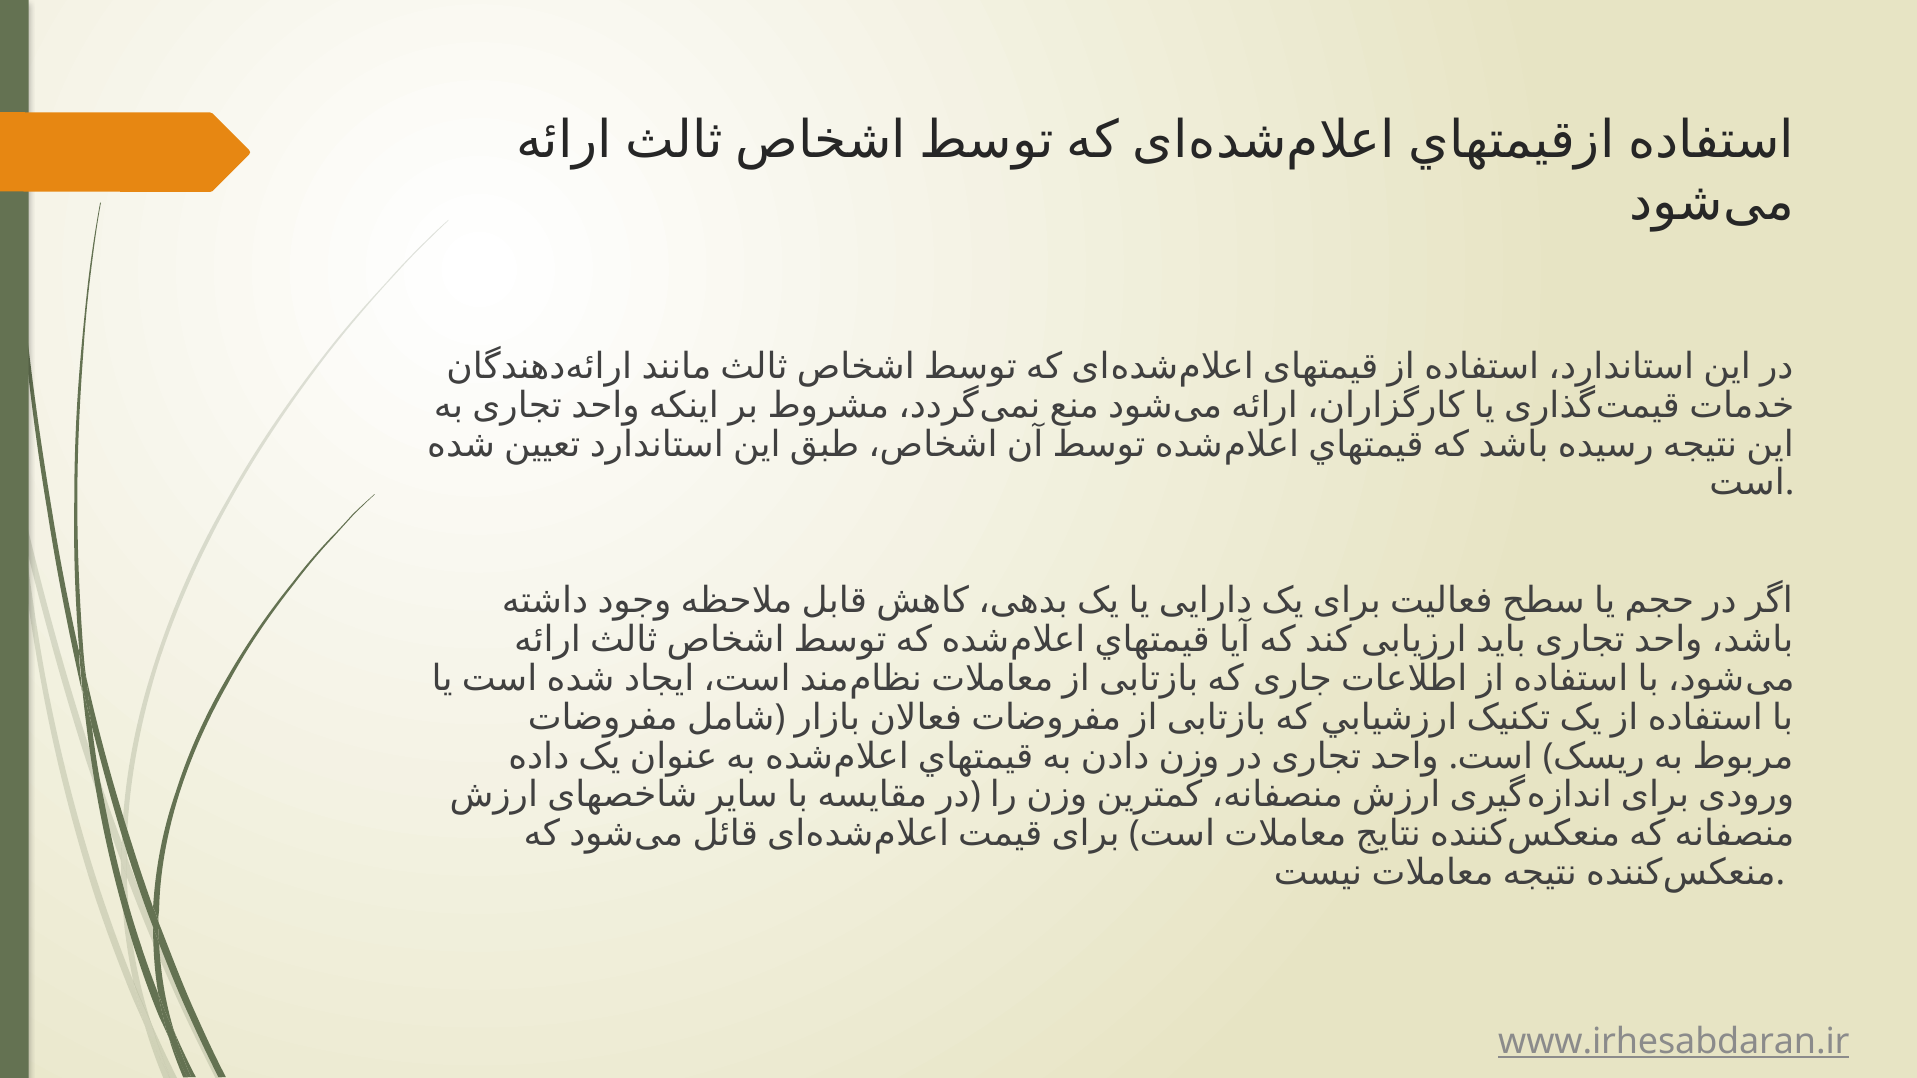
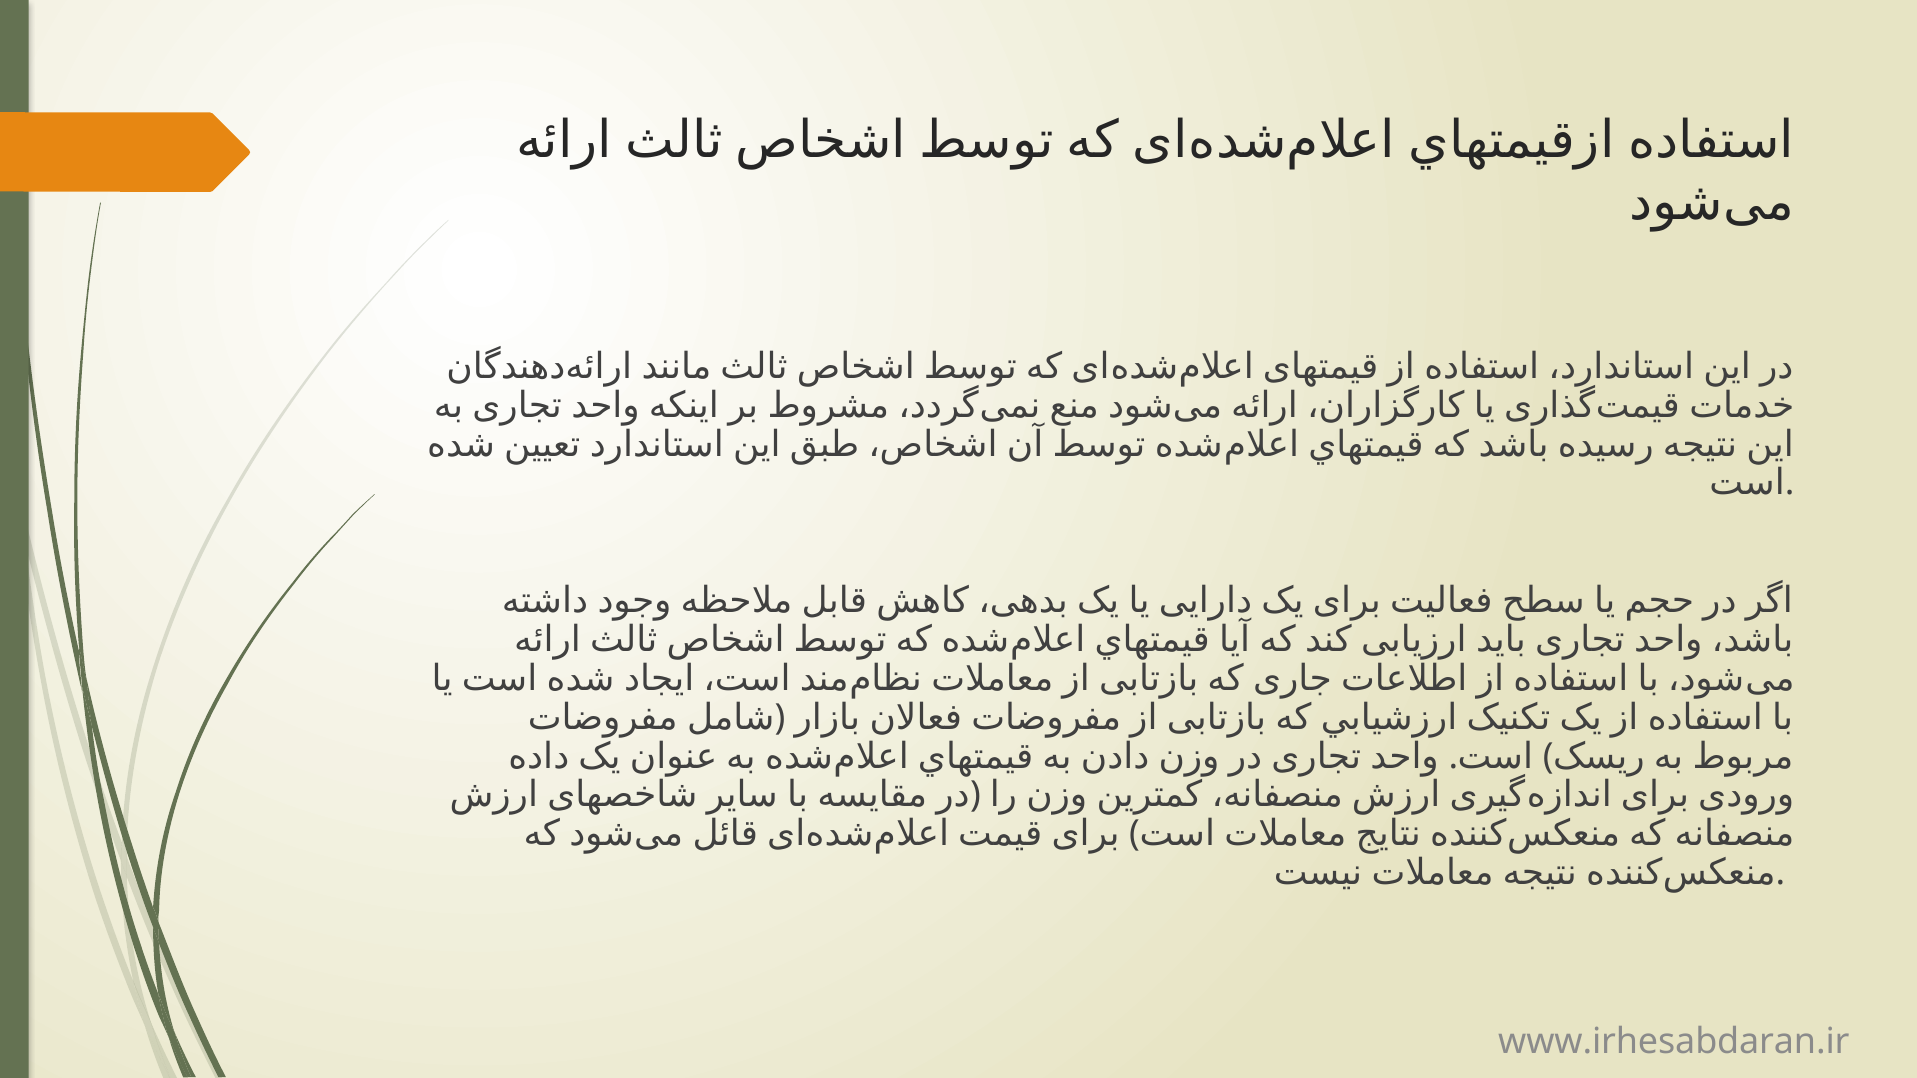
www.irhesabdaran.ir underline: present -> none (1674, 1042)
